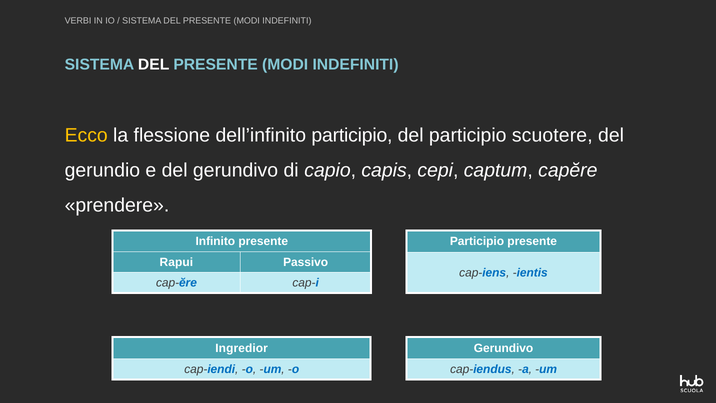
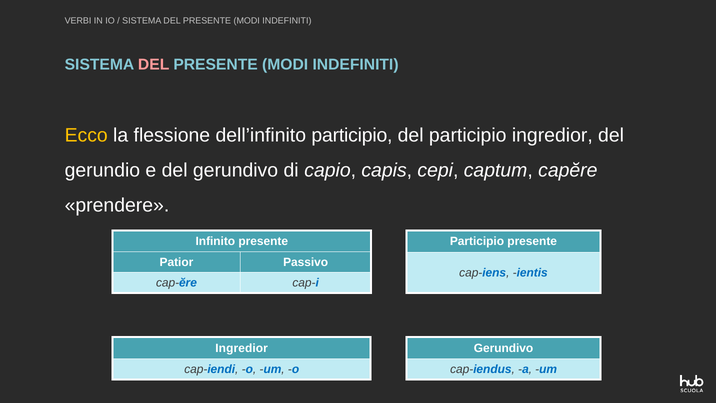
DEL colour: white -> pink (154, 64)
participio scuotere: scuotere -> ingredior (552, 135)
Rapui: Rapui -> Patior (176, 262)
